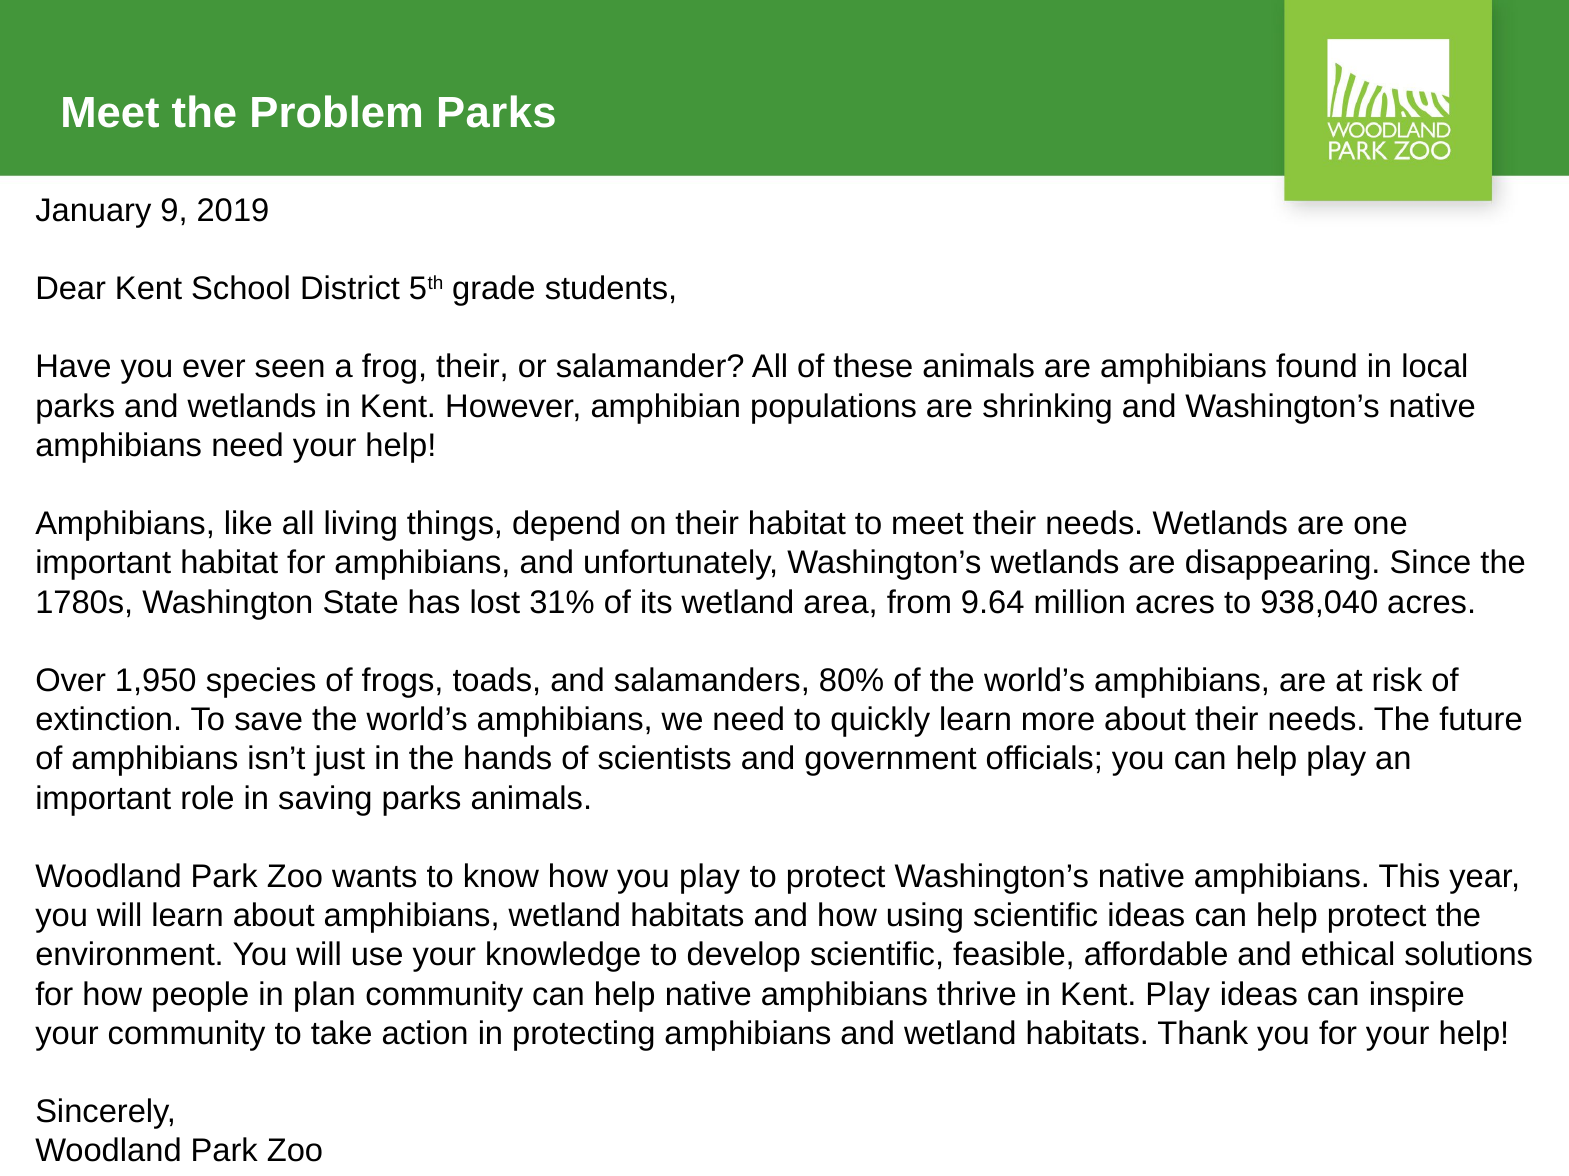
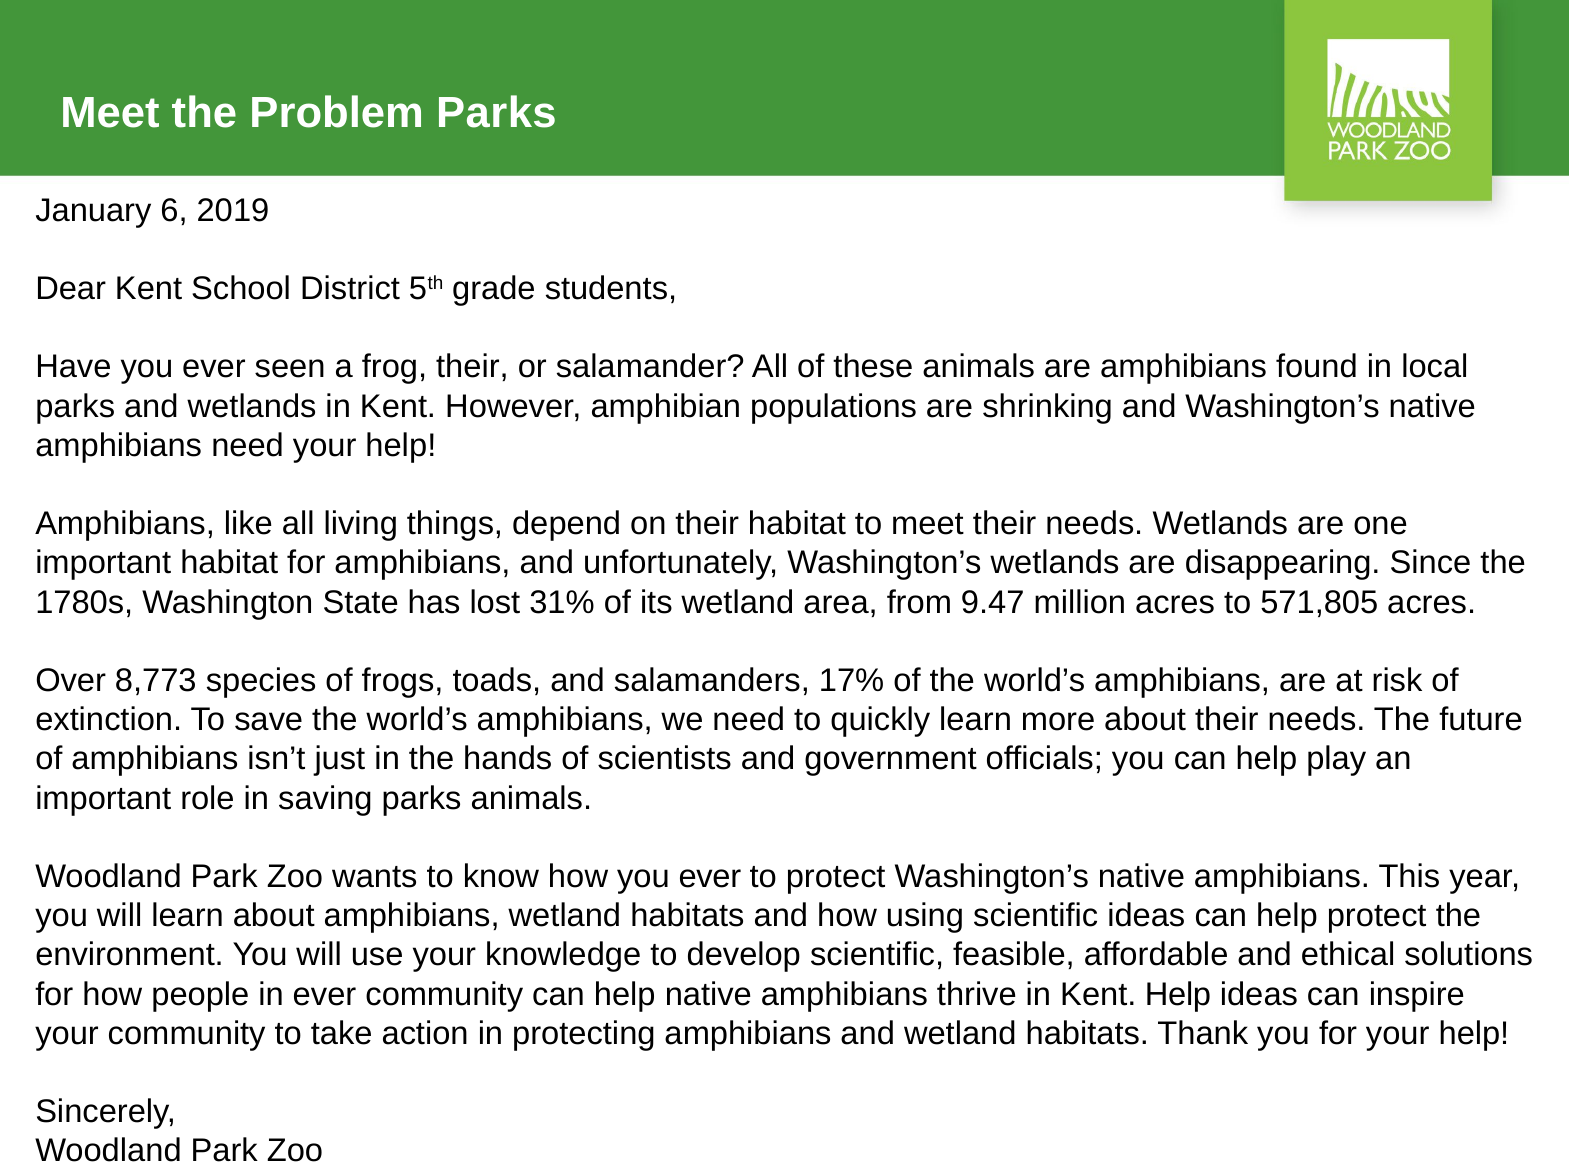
9: 9 -> 6 (174, 210)
9.64: 9.64 -> 9.47 (993, 603)
938,040: 938,040 -> 571,805 (1319, 603)
1,950: 1,950 -> 8,773 (156, 681)
80%: 80% -> 17% (852, 681)
how you play: play -> ever (710, 877)
in plan: plan -> ever (325, 995)
Kent Play: Play -> Help (1178, 995)
